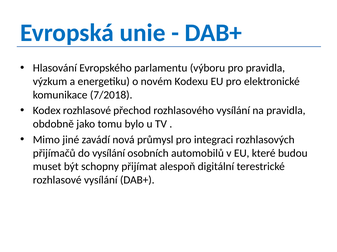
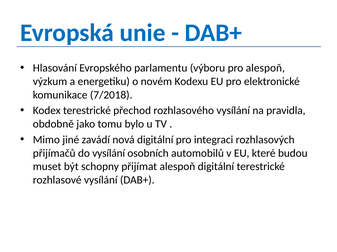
pro pravidla: pravidla -> alespoň (265, 68)
Kodex rozhlasové: rozhlasové -> terestrické (87, 111)
nová průmysl: průmysl -> digitální (155, 140)
